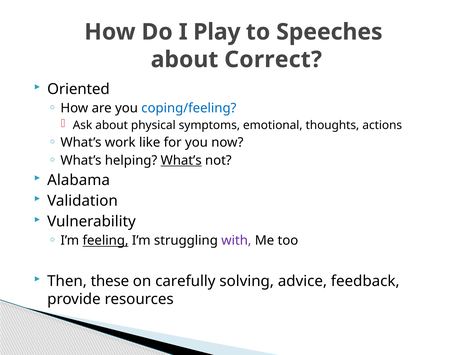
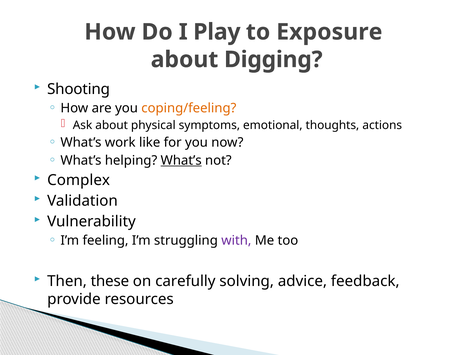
Speeches: Speeches -> Exposure (329, 32)
Correct: Correct -> Digging (273, 60)
Oriented: Oriented -> Shooting (79, 89)
coping/feeling colour: blue -> orange (189, 108)
Alabama: Alabama -> Complex (79, 180)
feeling underline: present -> none (106, 240)
